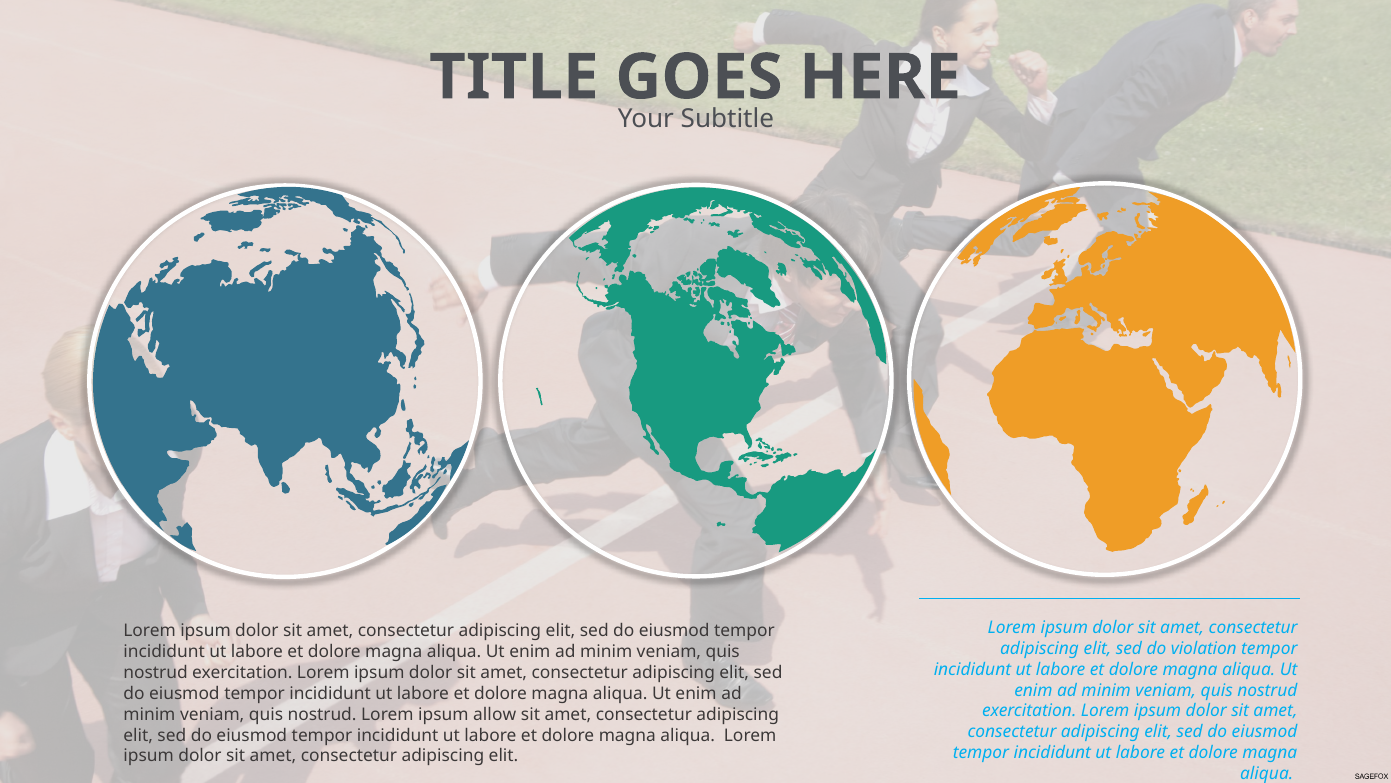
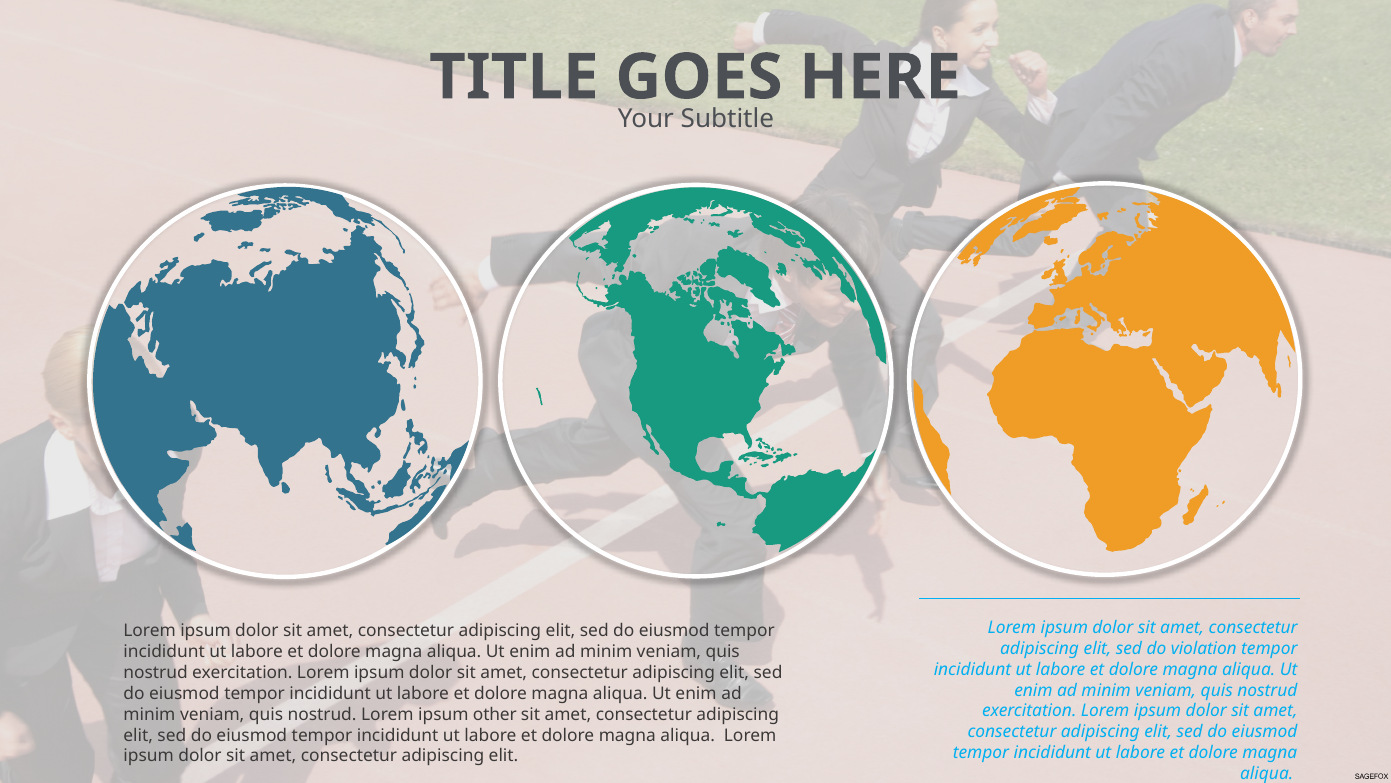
allow: allow -> other (495, 714)
